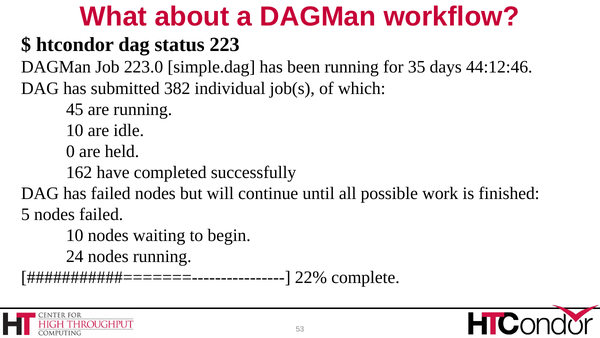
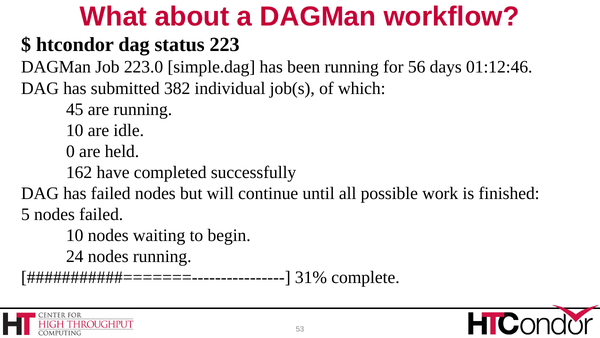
35: 35 -> 56 (417, 67)
44:12:46: 44:12:46 -> 01:12:46 (499, 67)
22%: 22% -> 31% (311, 277)
